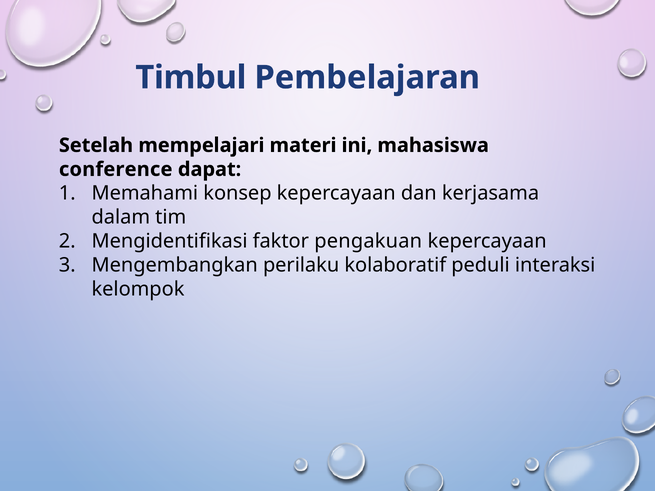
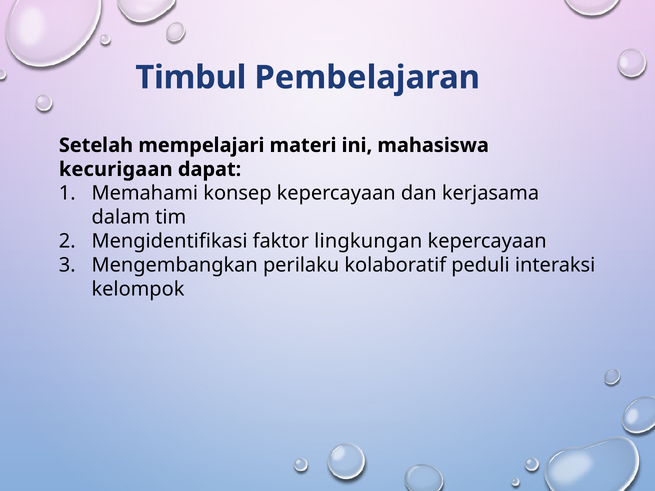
conference: conference -> kecurigaan (116, 169)
pengakuan: pengakuan -> lingkungan (368, 241)
